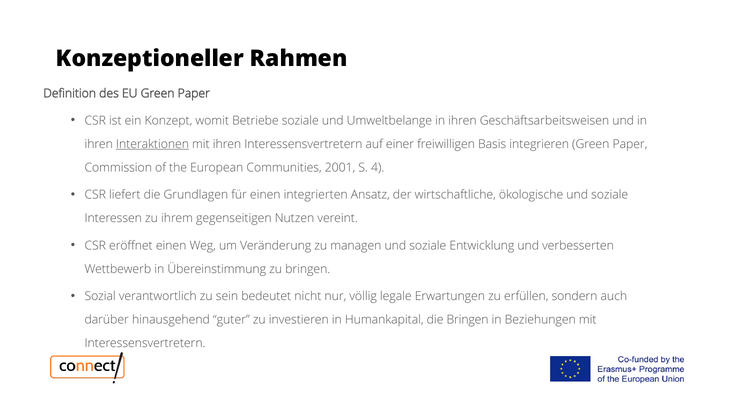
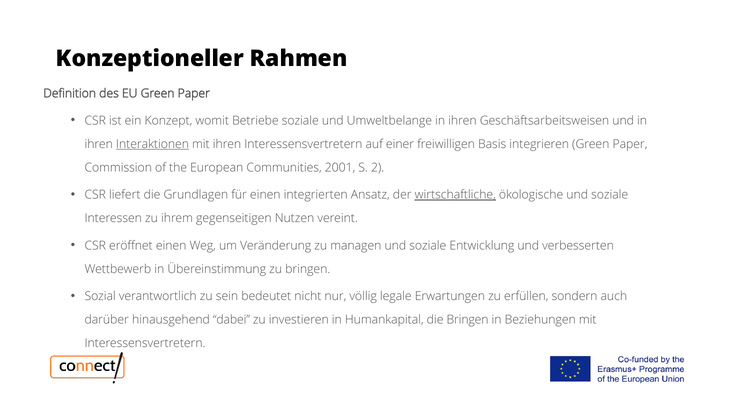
4: 4 -> 2 (378, 168)
wirtschaftliche underline: none -> present (455, 195)
guter: guter -> dabei (231, 320)
